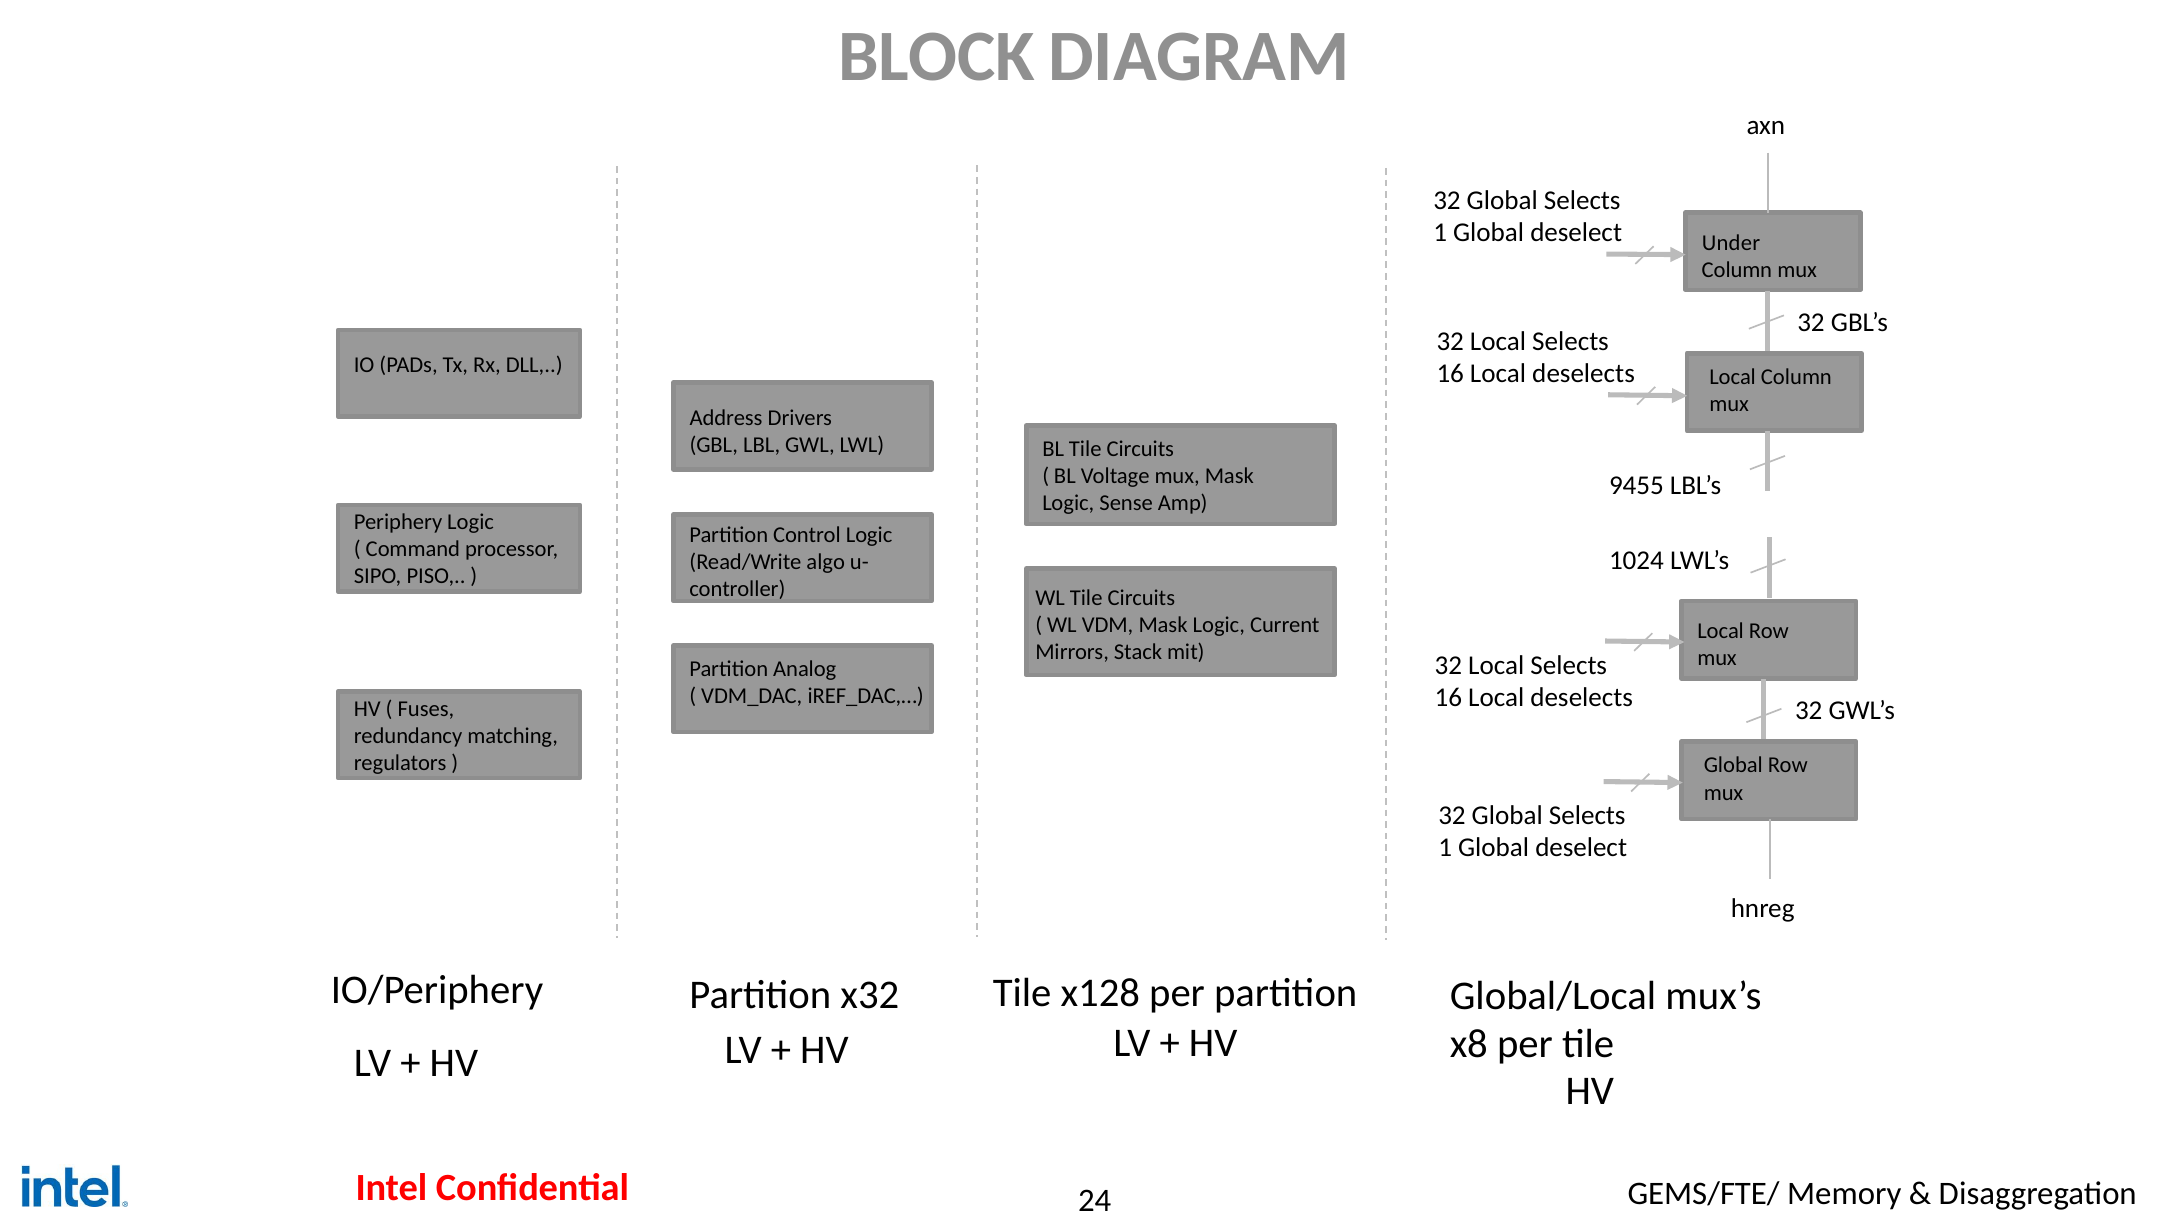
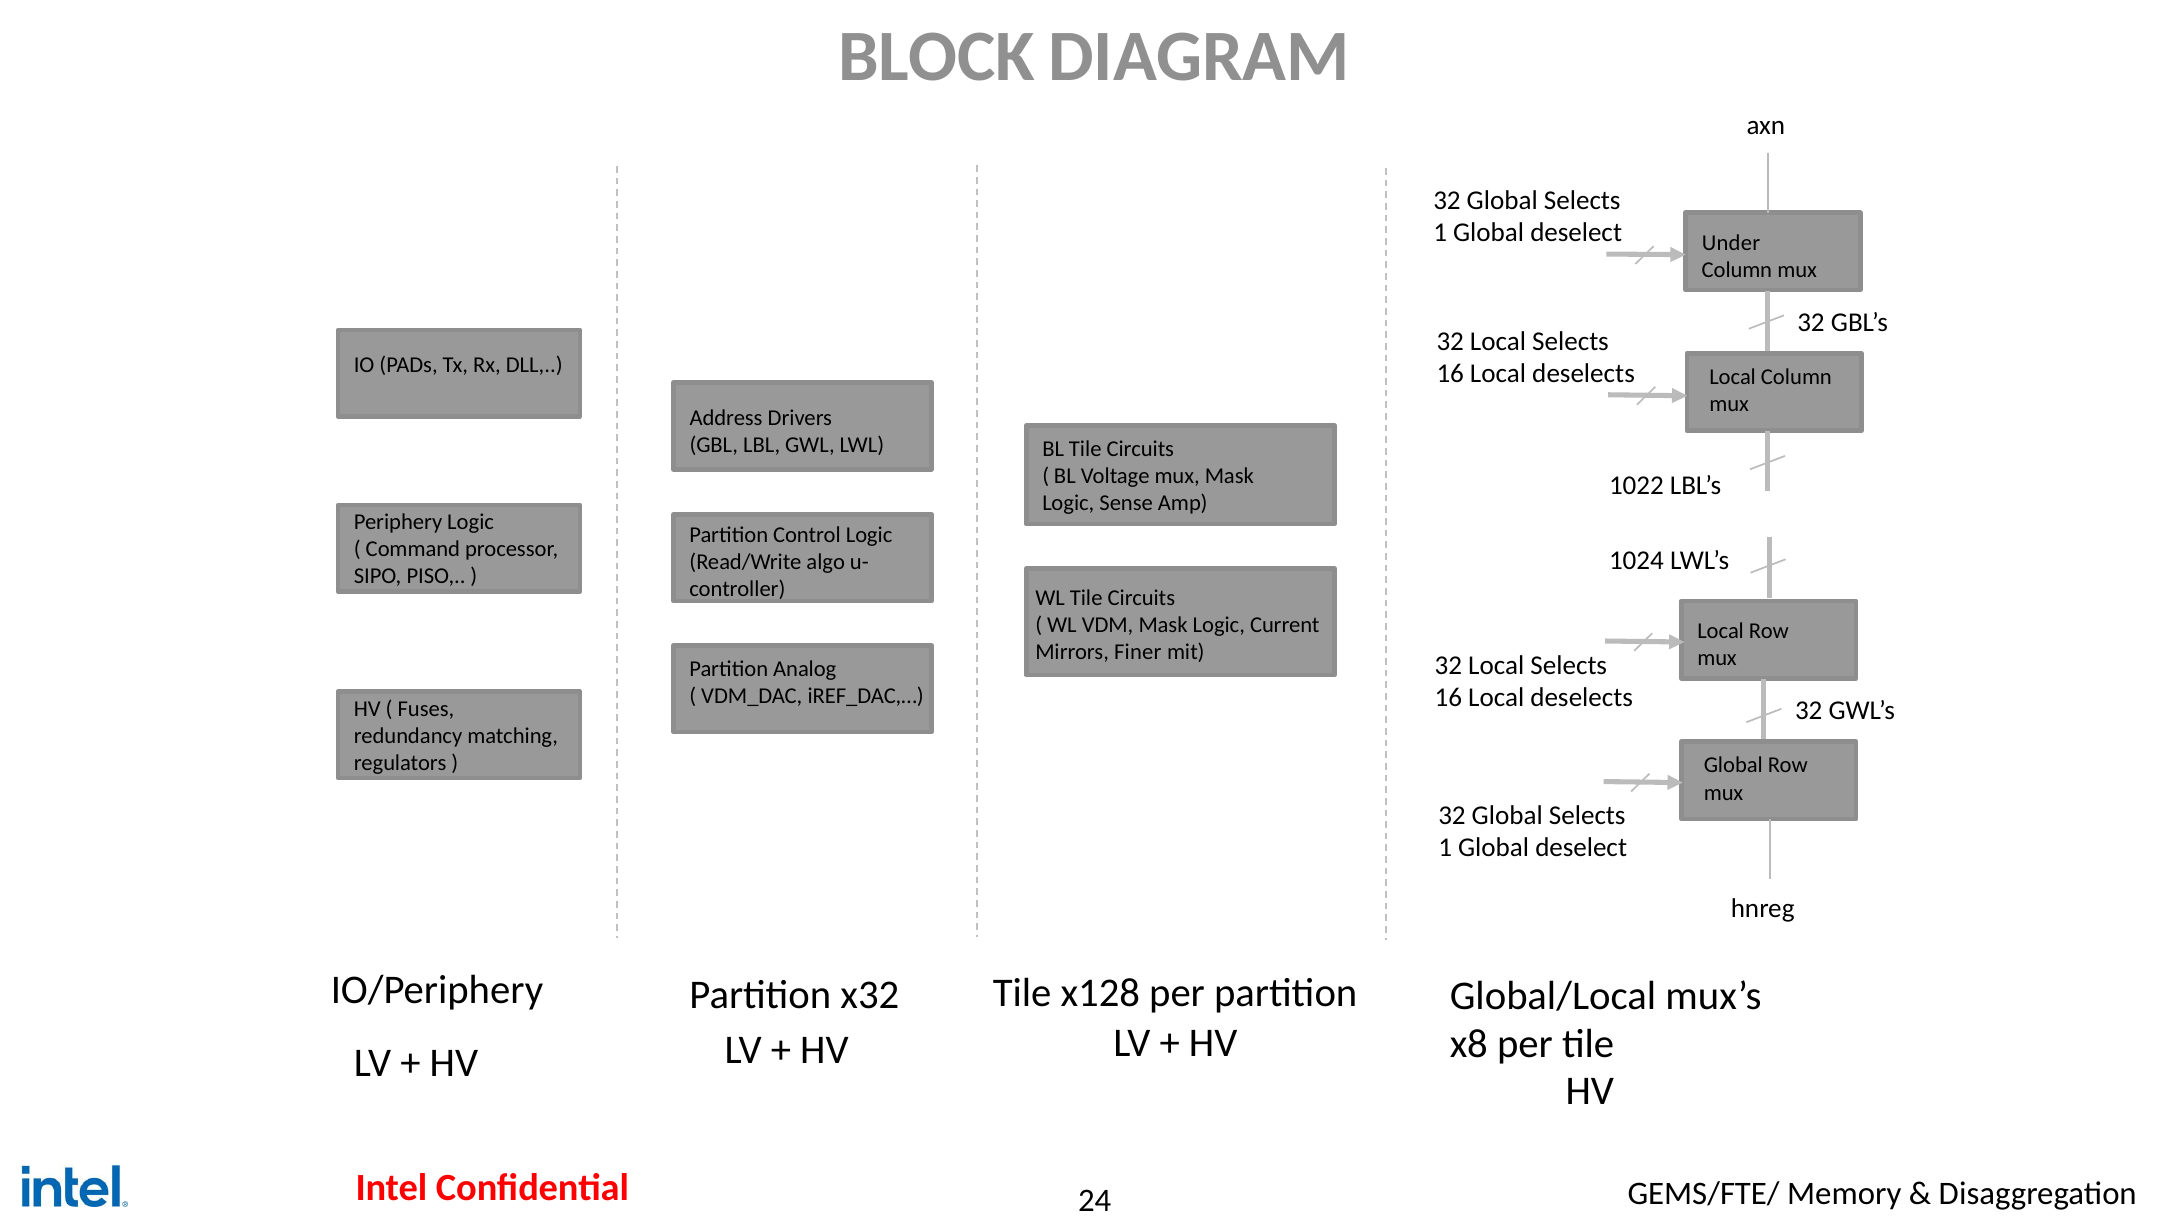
9455: 9455 -> 1022 (1636, 486)
Stack: Stack -> Finer (1138, 652)
